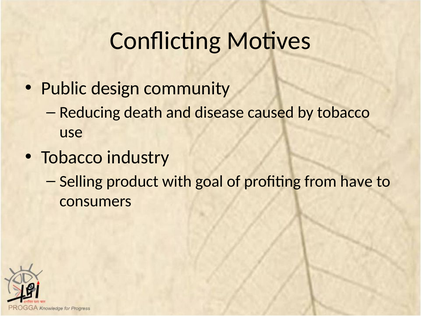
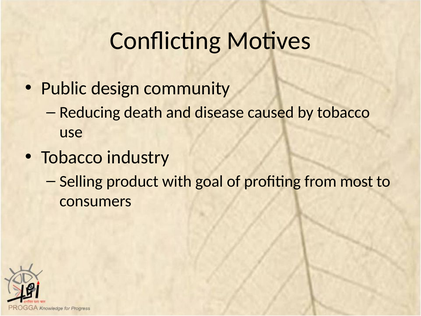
have: have -> most (357, 181)
